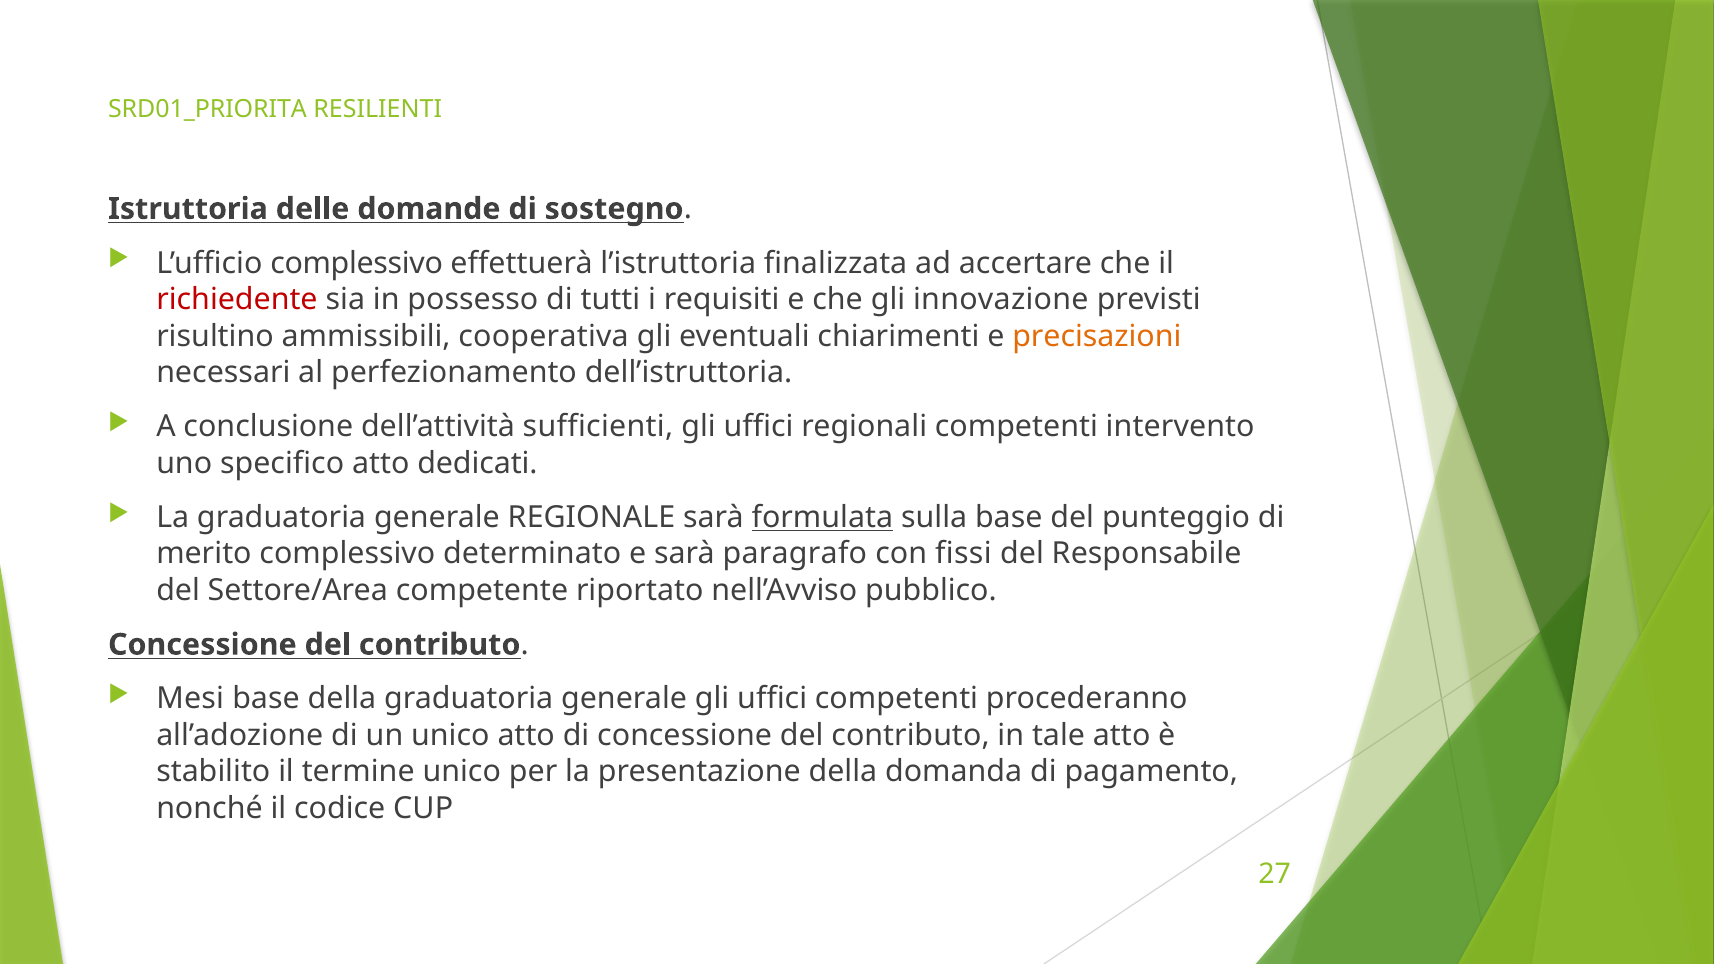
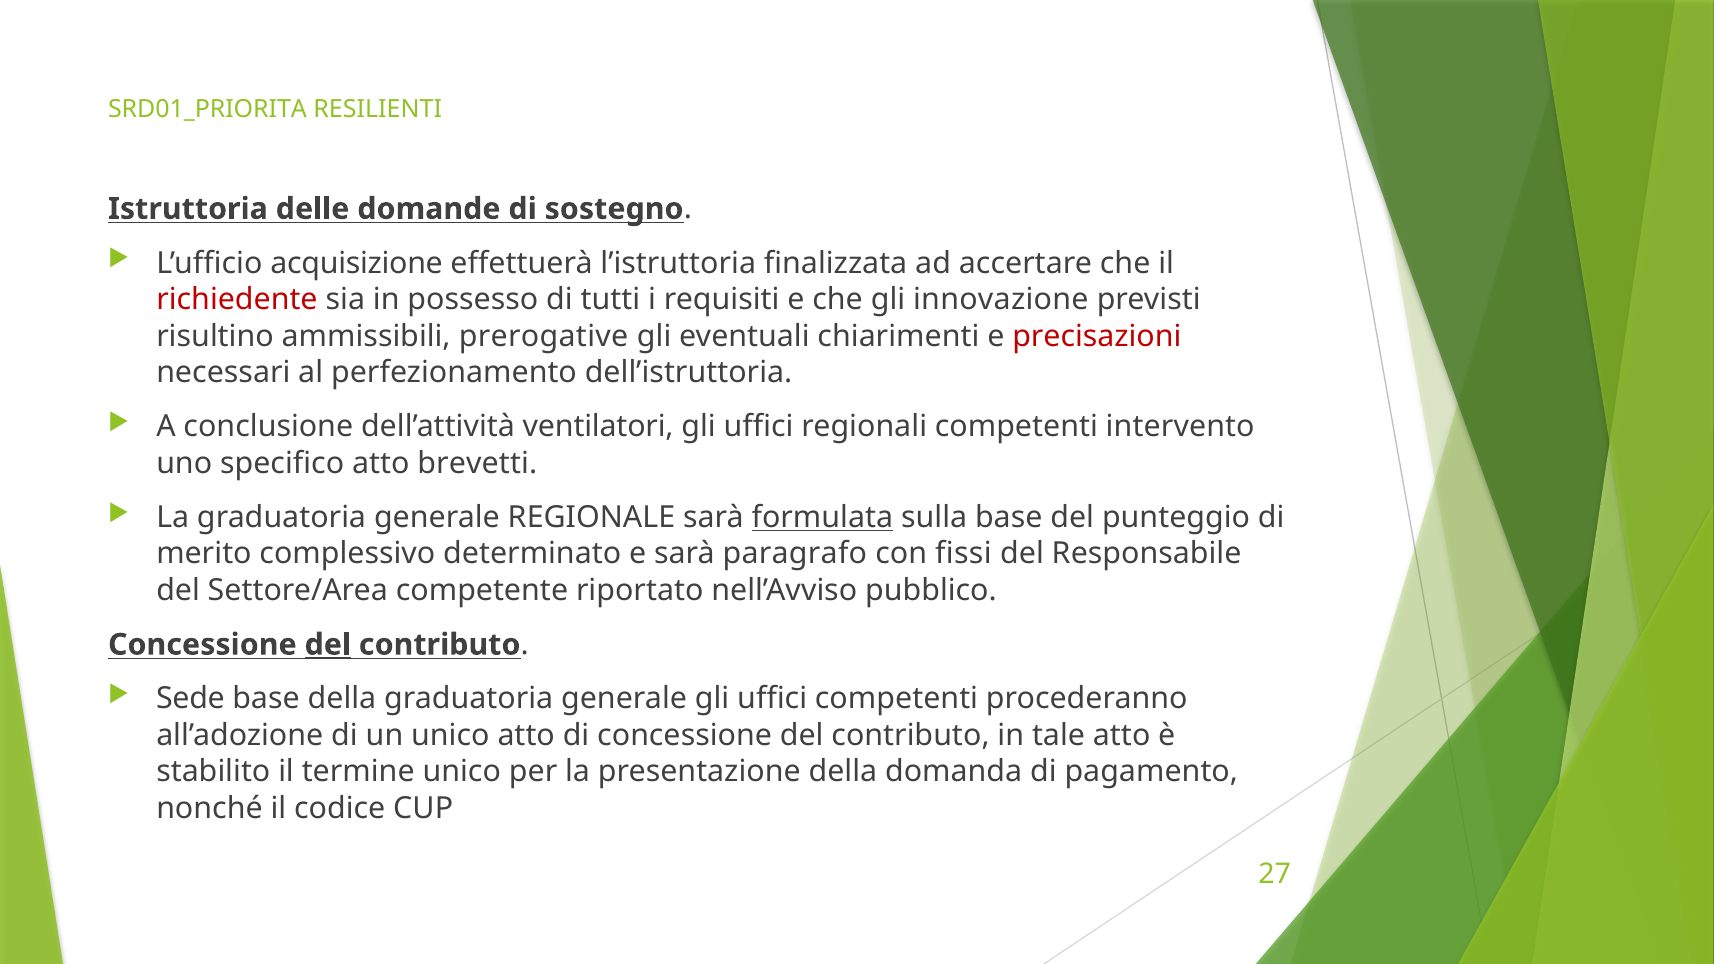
L’ufficio complessivo: complessivo -> acquisizione (357, 263)
cooperativa: cooperativa -> prerogative (544, 336)
precisazioni colour: orange -> red (1097, 336)
sufficienti: sufficienti -> ventilatori (598, 427)
dedicati: dedicati -> brevetti (477, 463)
del underline: none -> present (328, 645)
Mesi: Mesi -> Sede (190, 699)
